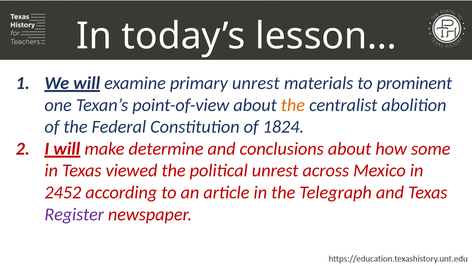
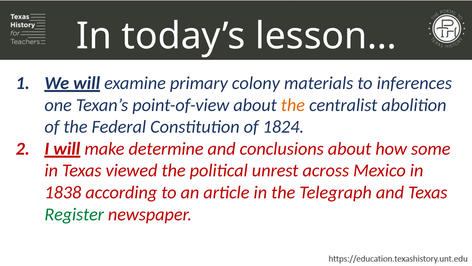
primary unrest: unrest -> colony (256, 83)
prominent: prominent -> inferences (414, 83)
2452: 2452 -> 1838 (63, 192)
Register colour: purple -> green (74, 214)
